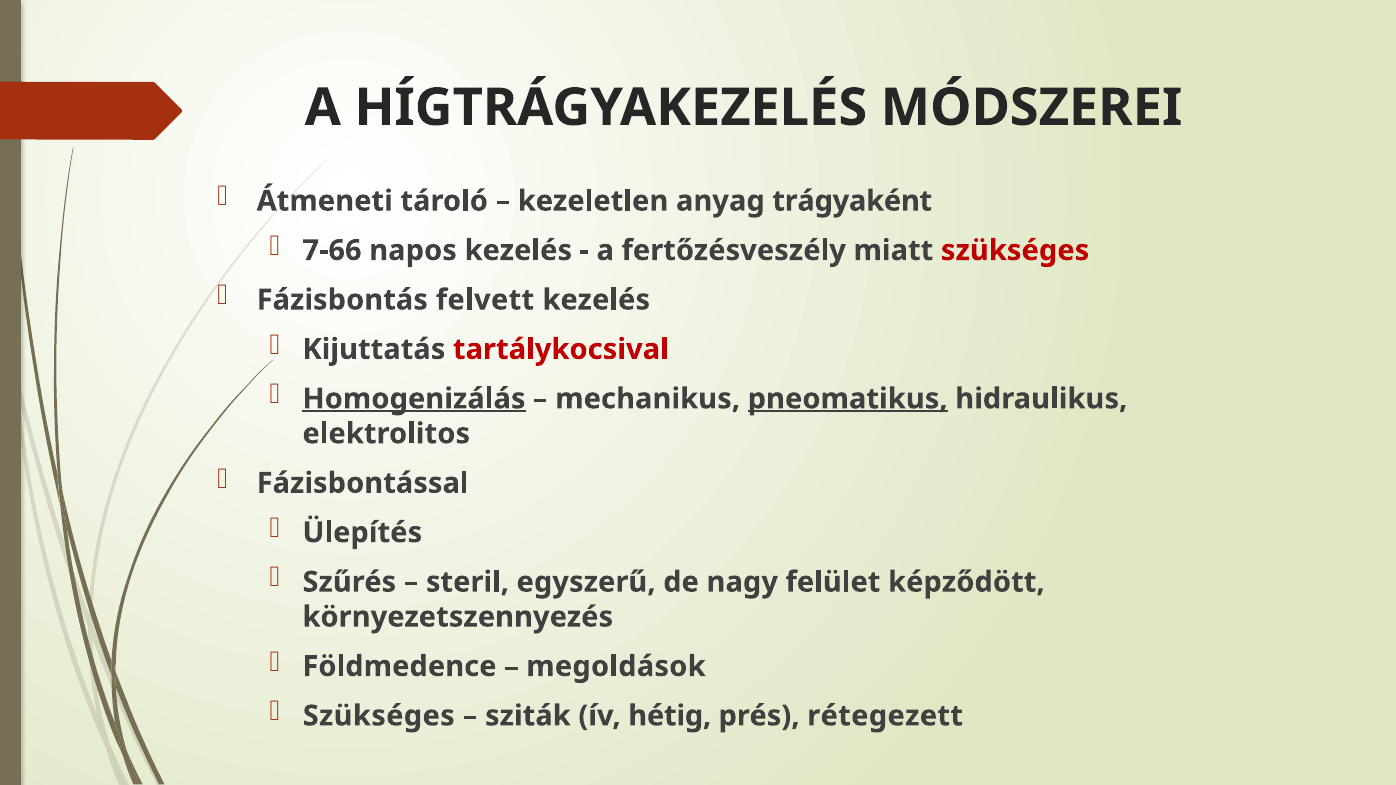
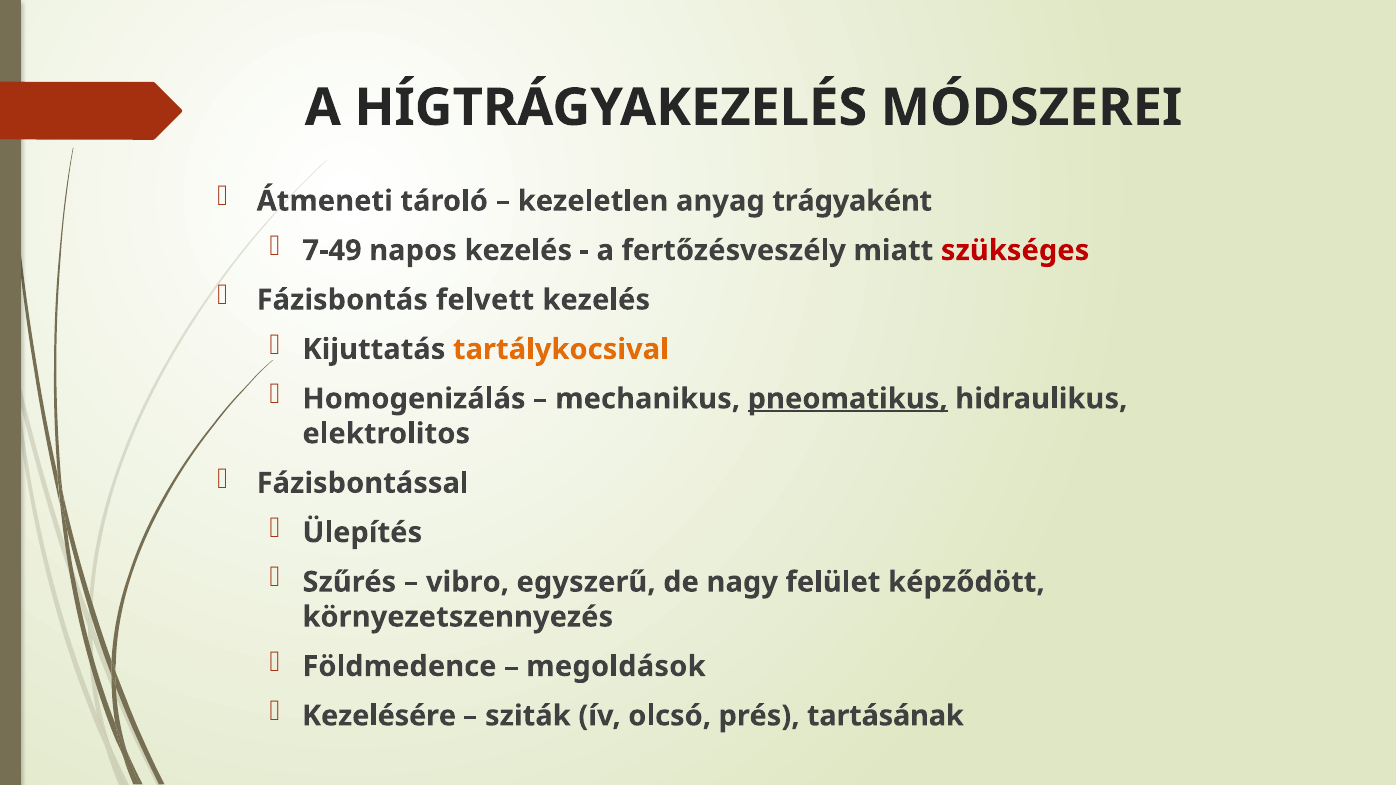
7-66: 7-66 -> 7-49 (332, 251)
tartálykocsival colour: red -> orange (561, 349)
Homogenizálás underline: present -> none (414, 399)
steril: steril -> vibro (467, 582)
Szükséges: Szükséges -> Kezelésére (379, 716)
hétig: hétig -> olcsó (670, 716)
rétegezett: rétegezett -> tartásának (885, 716)
